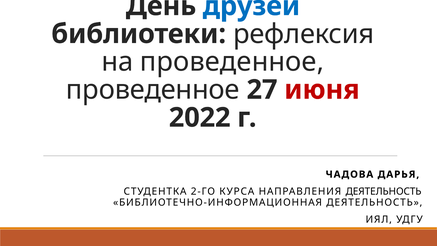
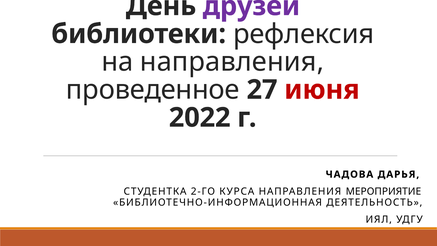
друзей colour: blue -> purple (251, 6)
на проведенное: проведенное -> направления (232, 62)
НАПРАВЛЕНИЯ ДЕЯТЕЛЬНОСТЬ: ДЕЯТЕЛЬНОСТЬ -> МЕРОПРИЯТИЕ (383, 191)
